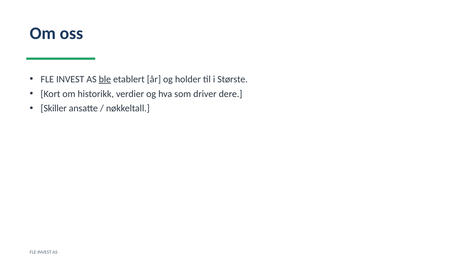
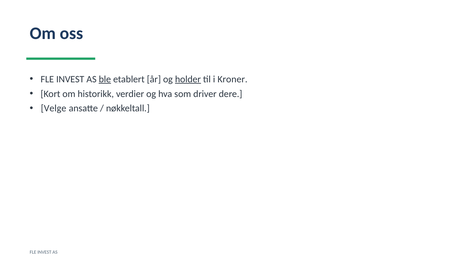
holder underline: none -> present (188, 79)
Største: Største -> Kroner (232, 79)
Skiller: Skiller -> Velge (54, 108)
